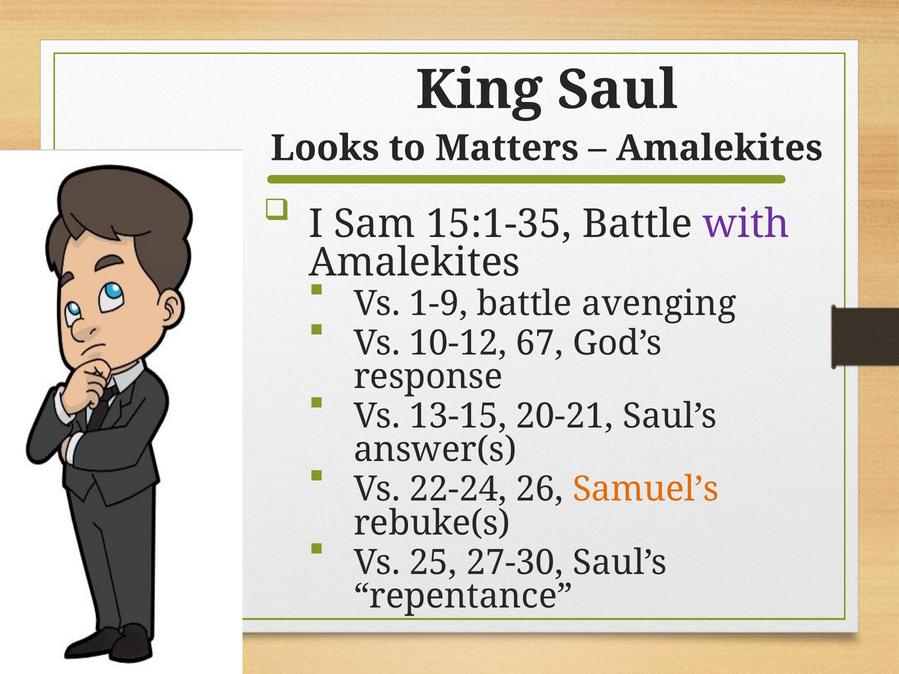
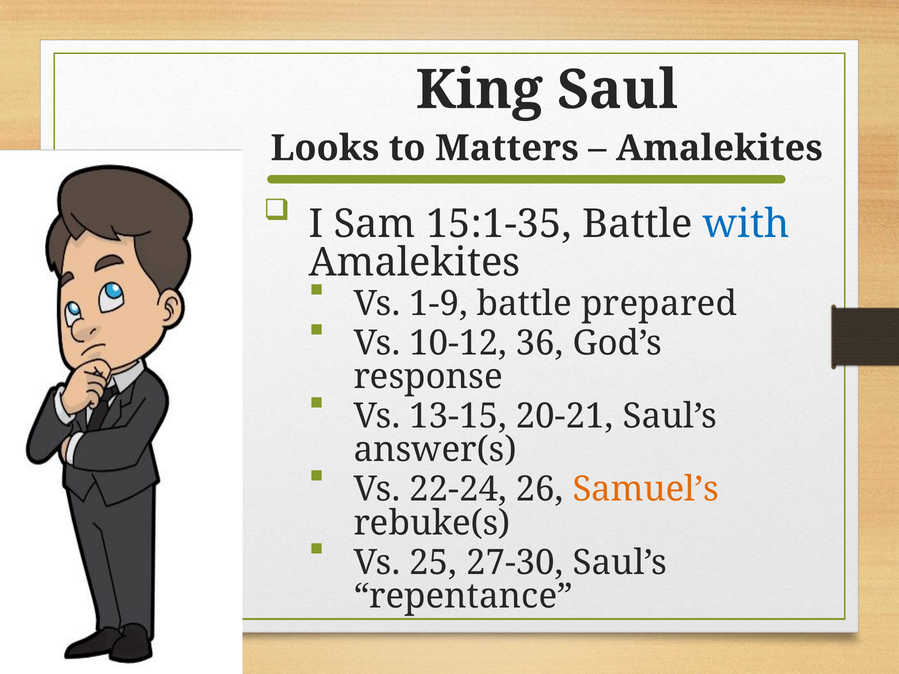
with colour: purple -> blue (746, 224)
avenging: avenging -> prepared (659, 304)
67: 67 -> 36 (540, 343)
